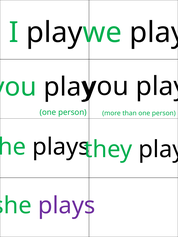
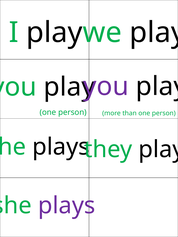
you colour: black -> purple (106, 87)
